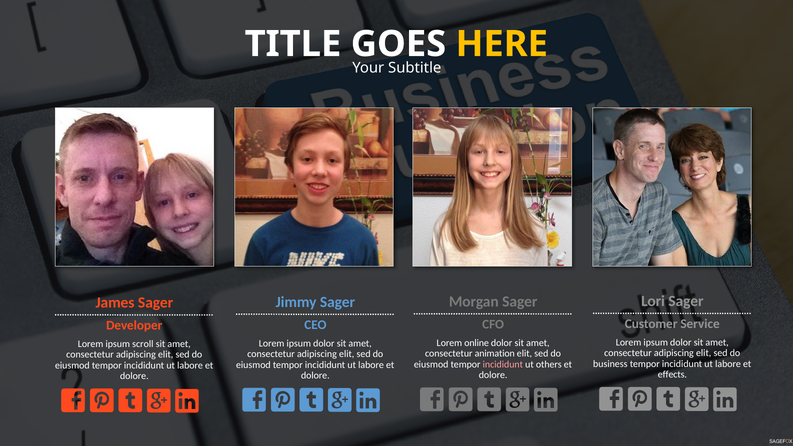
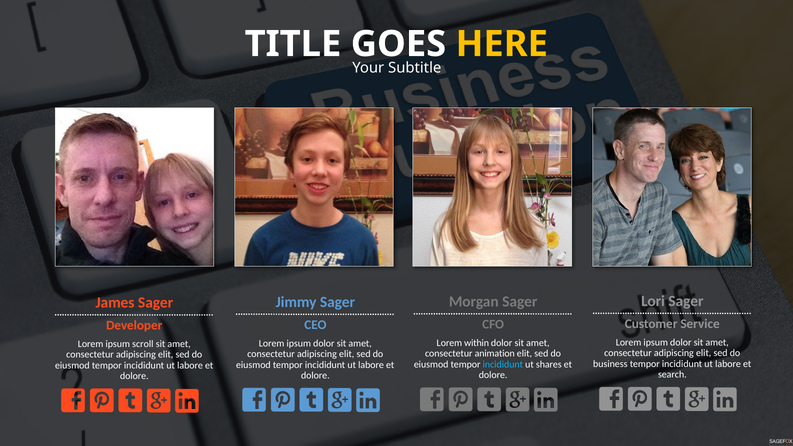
online: online -> within (477, 343)
incididunt colour: pink -> light blue (503, 364)
others: others -> shares (549, 364)
effects: effects -> search (672, 375)
